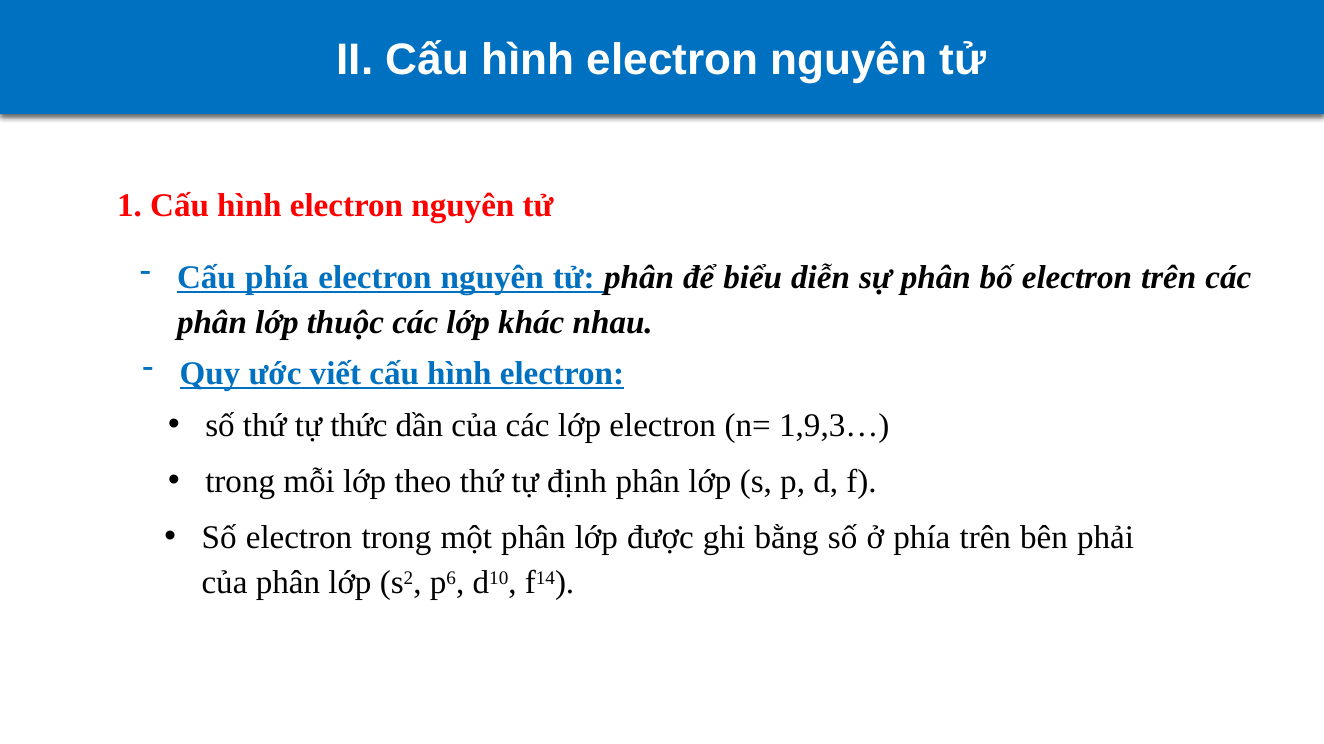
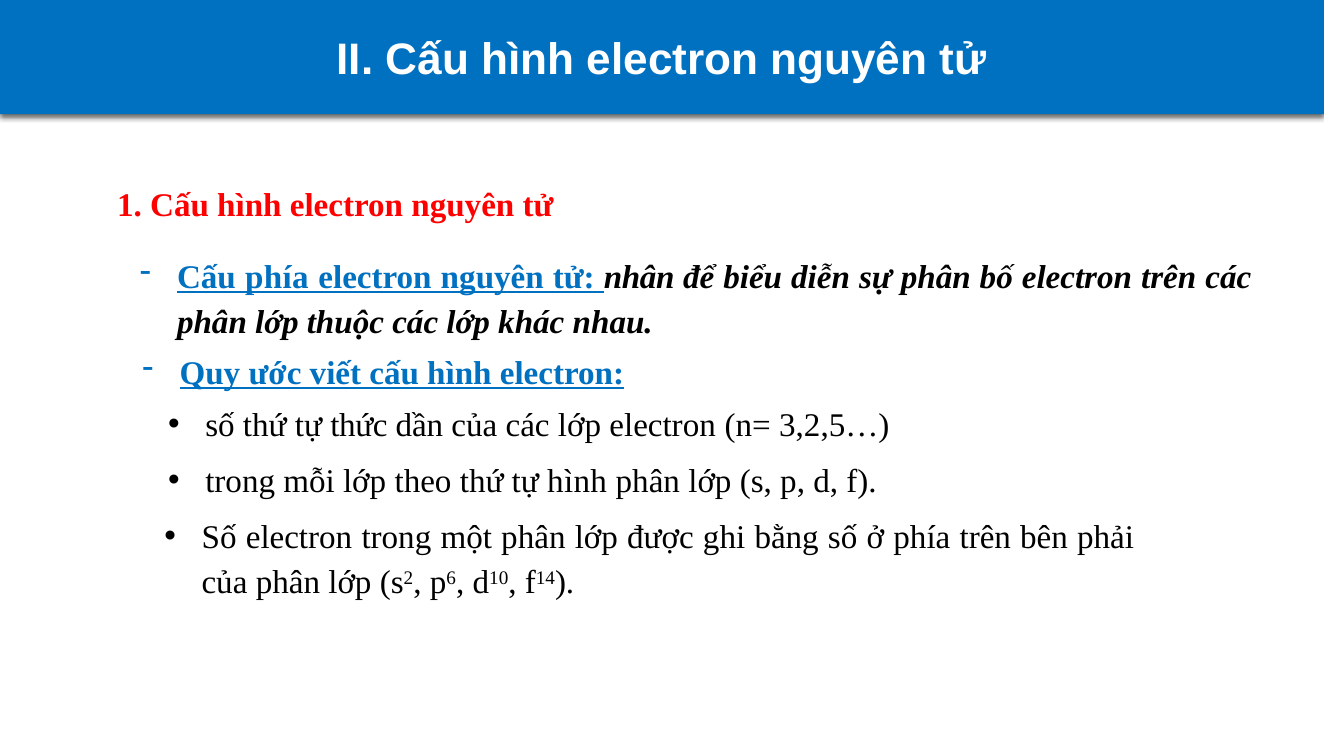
tử phân: phân -> nhân (639, 278)
1,9,3…: 1,9,3… -> 3,2,5… (834, 426)
tự định: định -> hình (577, 482)
